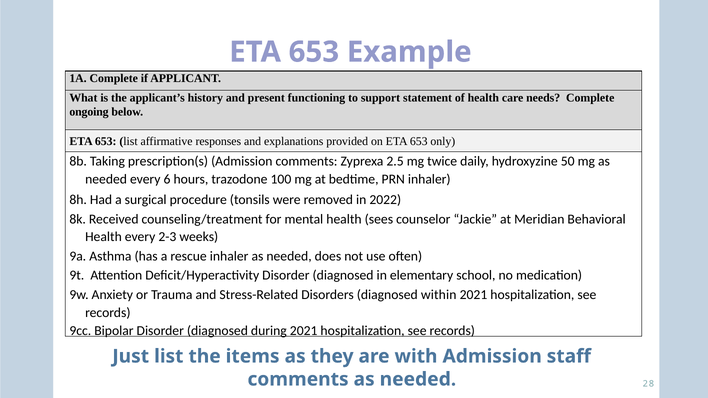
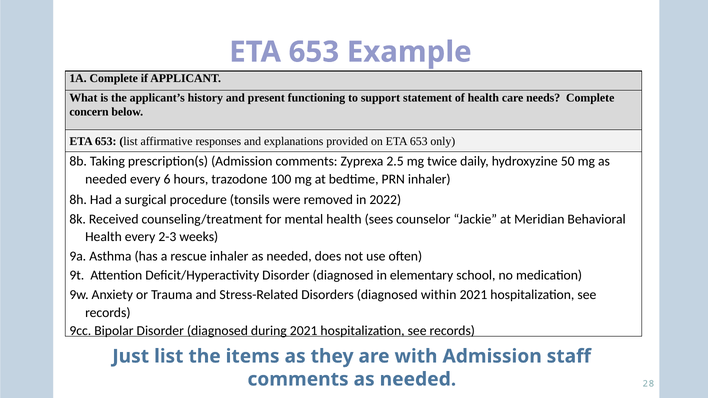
ongoing: ongoing -> concern (89, 112)
